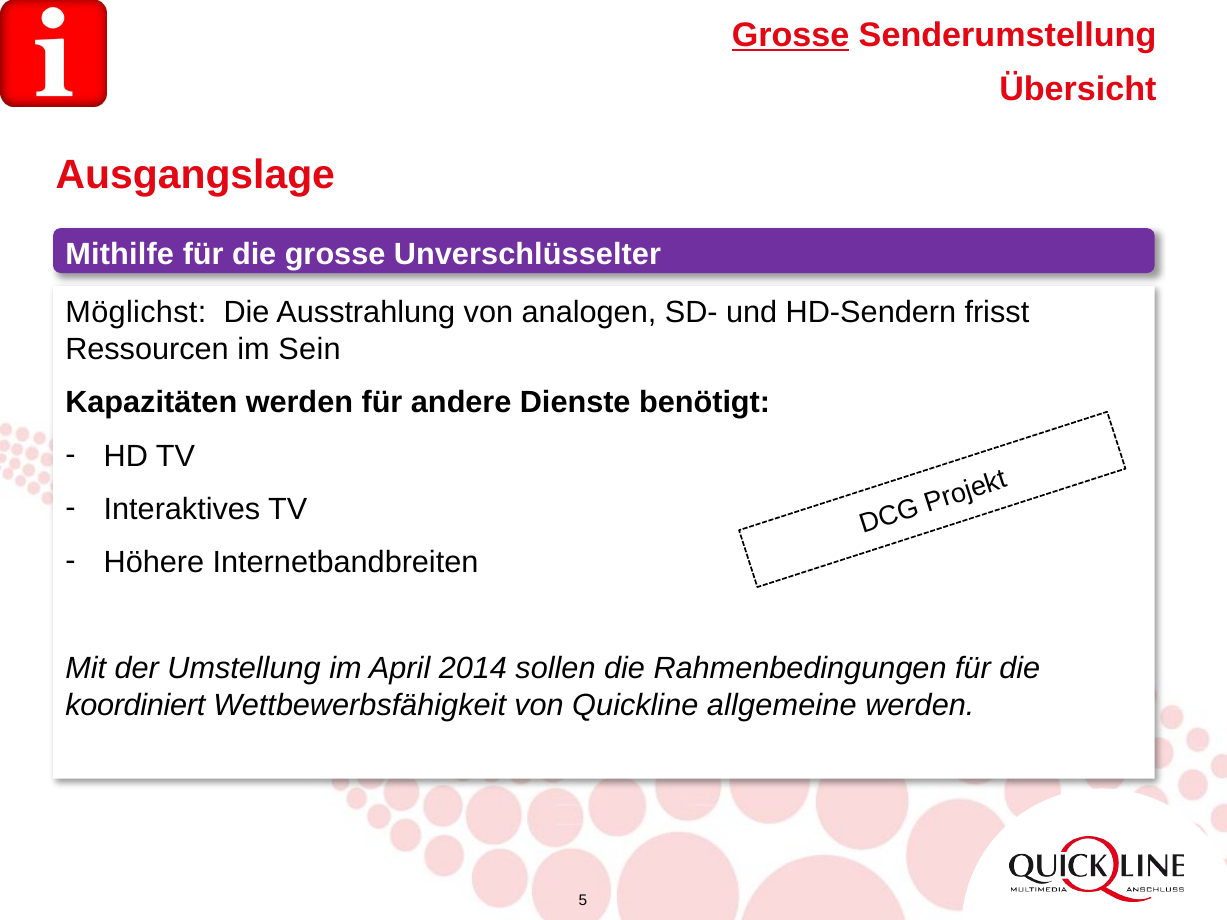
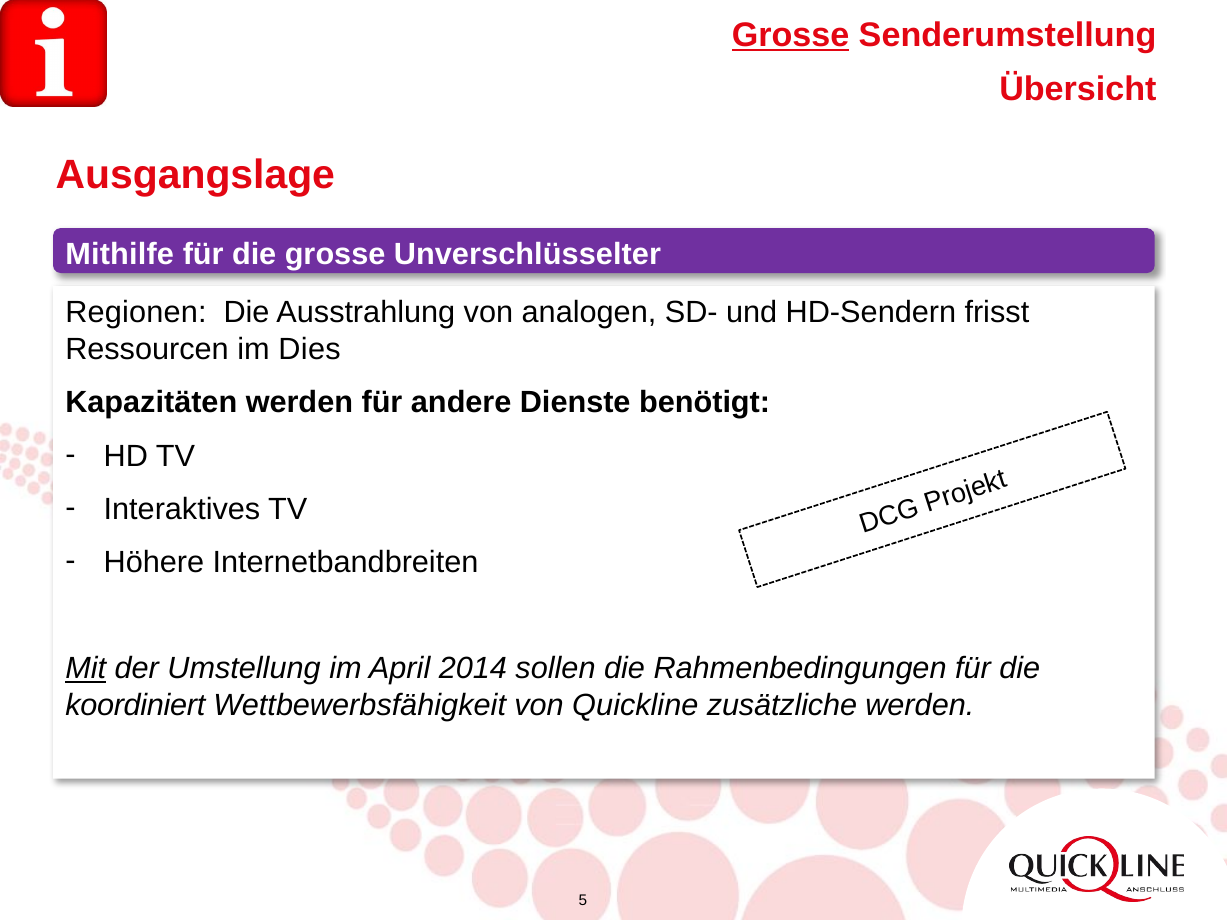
Möglichst: Möglichst -> Regionen (136, 313)
Sein: Sein -> Dies (310, 350)
Mit underline: none -> present (86, 669)
allgemeine: allgemeine -> zusätzliche (782, 706)
